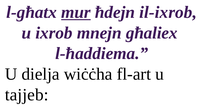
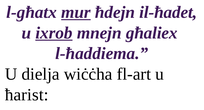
il-ixrob: il-ixrob -> il-ħadet (168, 12)
ixrob underline: none -> present (54, 33)
tajjeb: tajjeb -> ħarist (27, 95)
